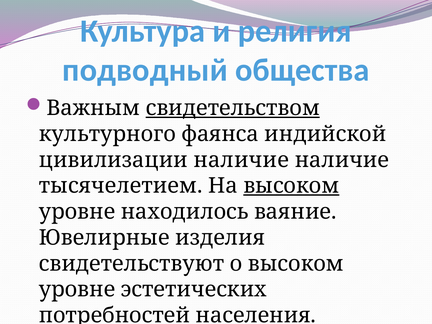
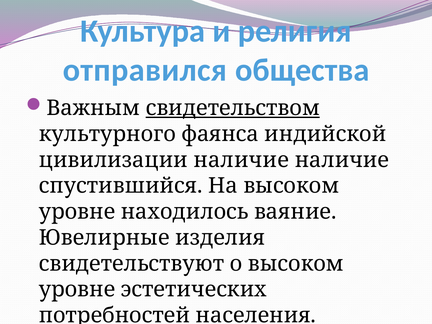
подводный: подводный -> отправился (145, 70)
тысячелетием: тысячелетием -> спустившийся (121, 186)
высоком underline: present -> none (291, 186)
